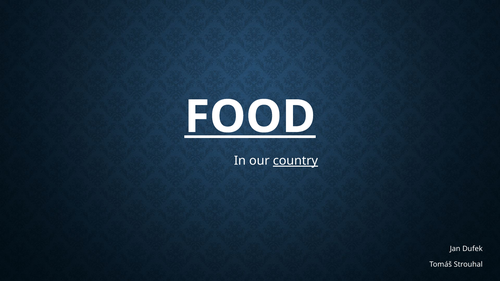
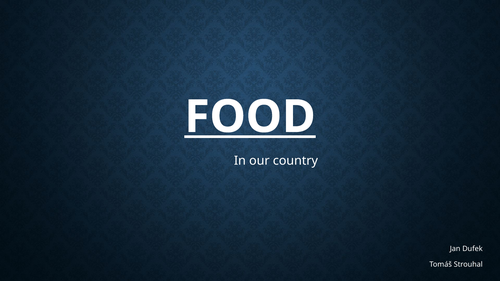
country underline: present -> none (295, 161)
